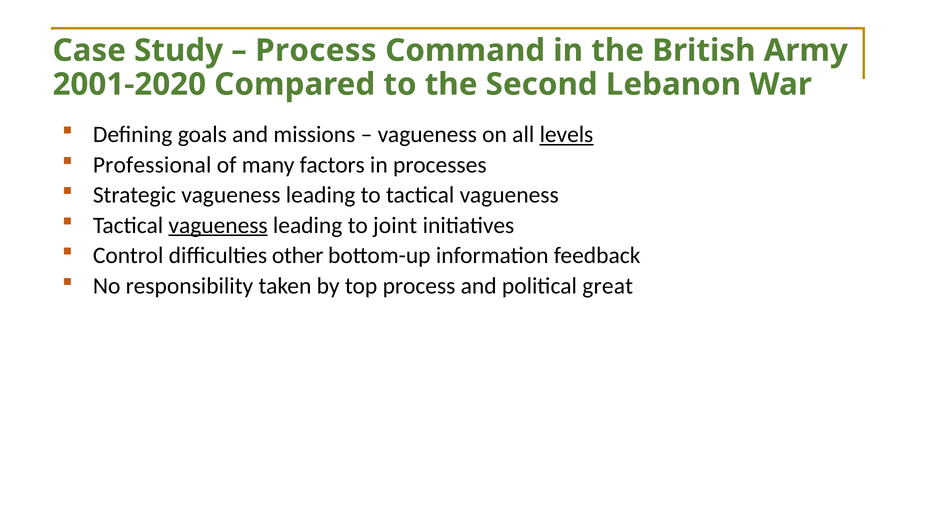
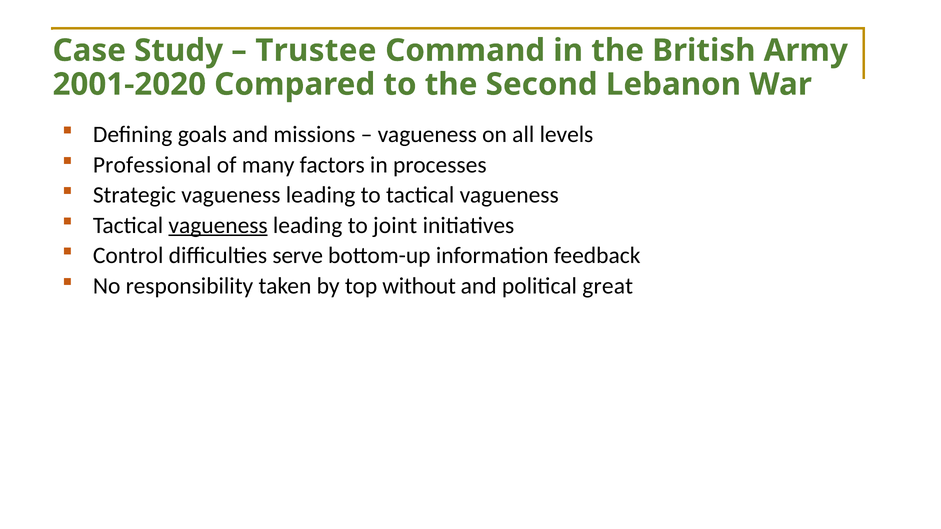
Process: Process -> Trustee (316, 51)
levels underline: present -> none (566, 135)
other: other -> serve (298, 256)
top process: process -> without (419, 286)
